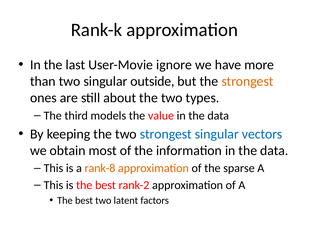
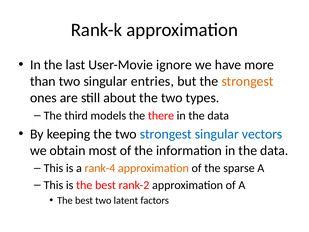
outside: outside -> entries (152, 81)
value: value -> there (161, 116)
rank-8: rank-8 -> rank-4 (100, 168)
